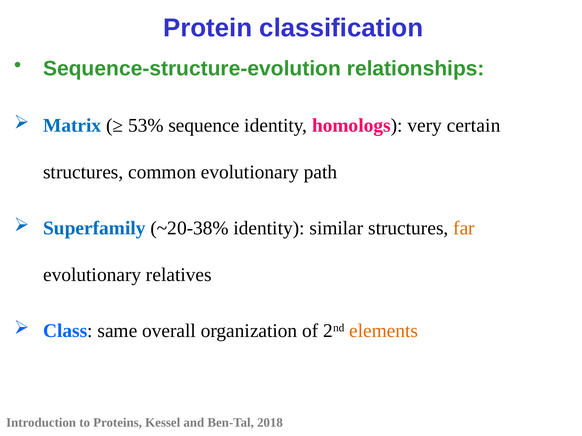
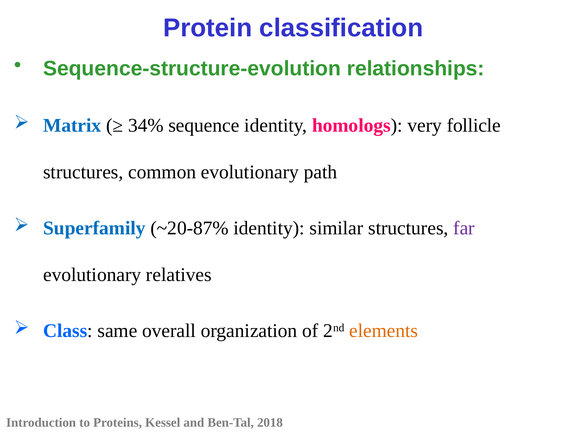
53%: 53% -> 34% (146, 126)
certain: certain -> follicle (474, 126)
~20-38%: ~20-38% -> ~20-87% (190, 228)
far colour: orange -> purple (464, 228)
